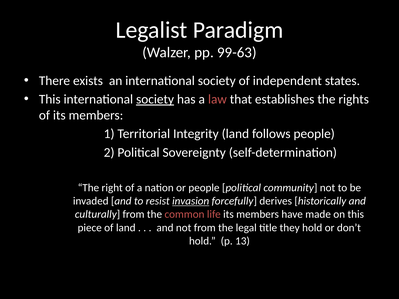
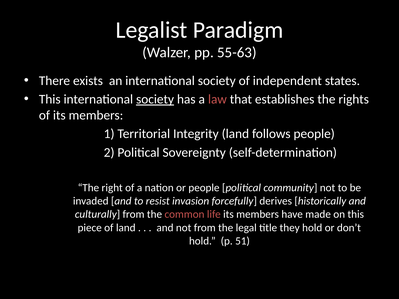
99-63: 99-63 -> 55-63 (237, 53)
invasion underline: present -> none (191, 201)
13: 13 -> 51 (243, 241)
